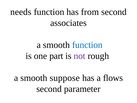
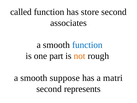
needs: needs -> called (21, 12)
from: from -> store (90, 12)
not colour: purple -> orange (80, 56)
flows: flows -> matri (113, 78)
parameter: parameter -> represents (82, 89)
